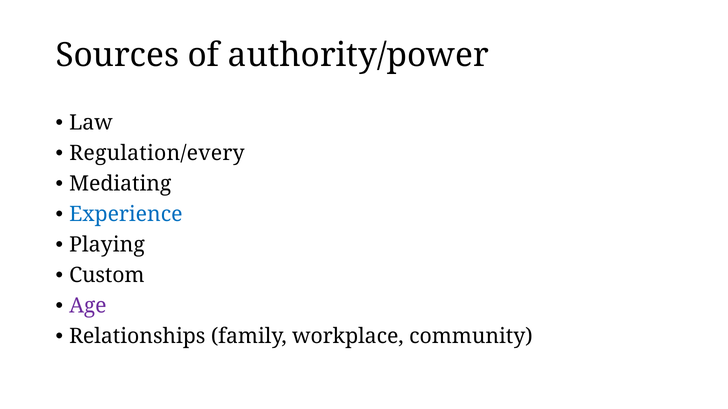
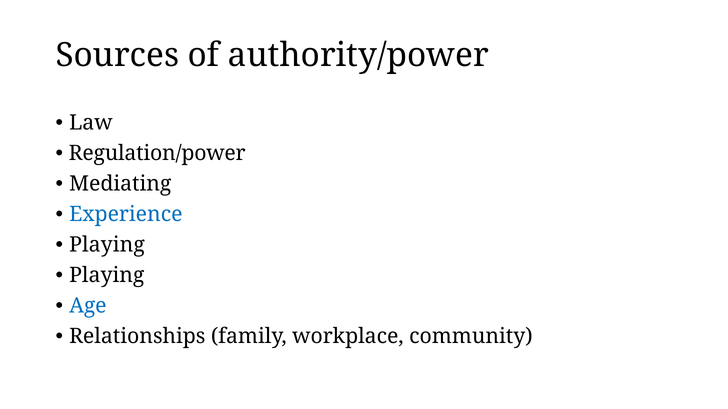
Regulation/every: Regulation/every -> Regulation/power (157, 154)
Custom: Custom -> Playing (107, 276)
Age colour: purple -> blue (88, 306)
